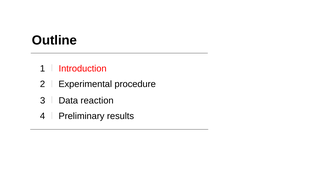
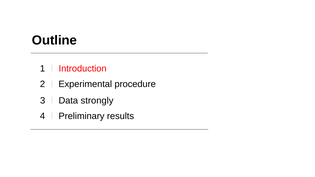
reaction: reaction -> strongly (97, 101)
